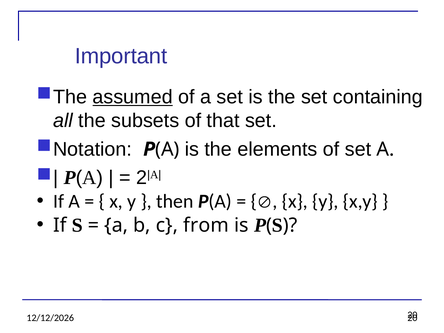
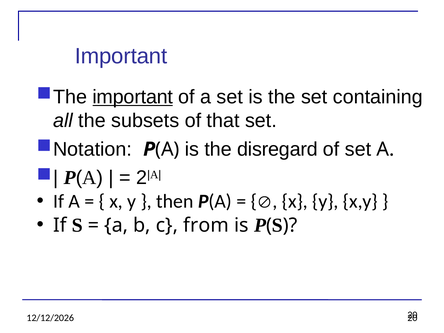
assumed: assumed -> important (133, 97)
elements: elements -> disregard (277, 149)
